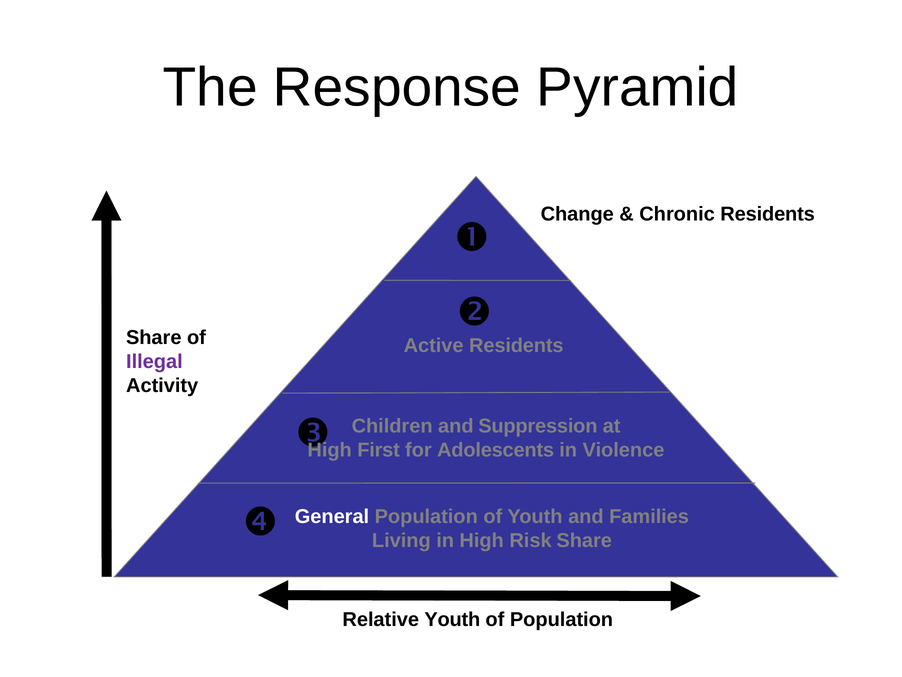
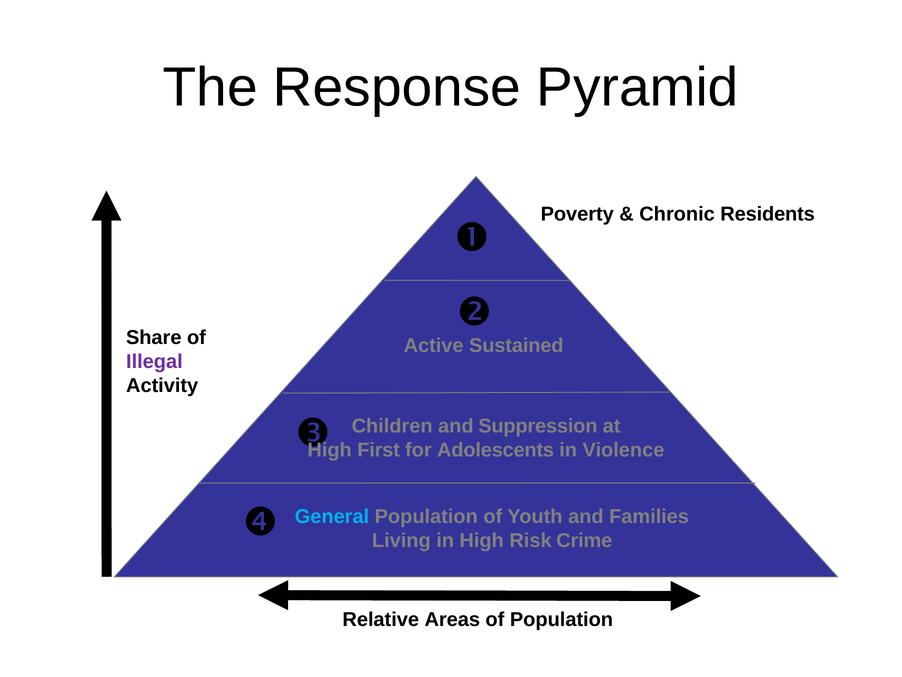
Change: Change -> Poverty (577, 214)
Active Residents: Residents -> Sustained (516, 345)
General colour: white -> light blue (332, 516)
Risk Share: Share -> Crime (584, 540)
Relative Youth: Youth -> Areas (452, 619)
